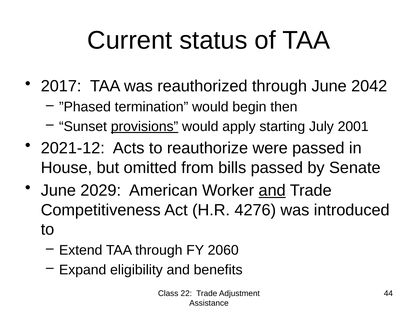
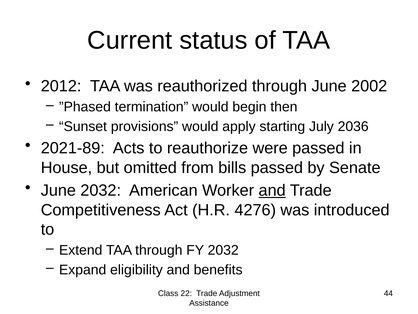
2017: 2017 -> 2012 (61, 86)
2042: 2042 -> 2002 (369, 86)
provisions underline: present -> none (145, 126)
2001: 2001 -> 2036 (353, 126)
2021-12: 2021-12 -> 2021-89 (73, 148)
June 2029: 2029 -> 2032 (101, 190)
FY 2060: 2060 -> 2032 (223, 250)
